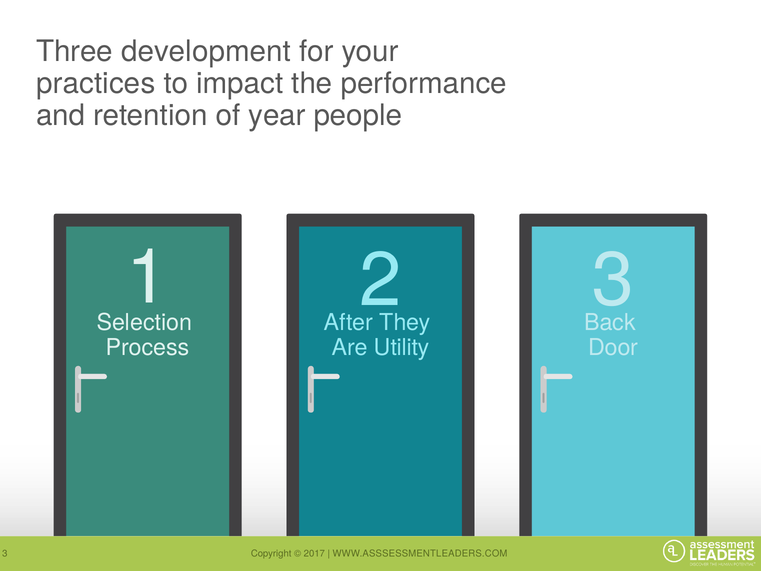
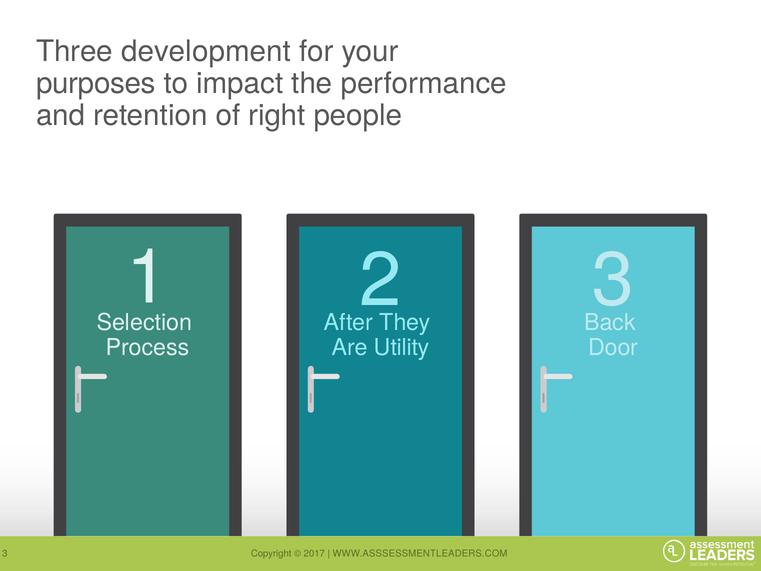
practices: practices -> purposes (96, 83)
year: year -> right (277, 115)
